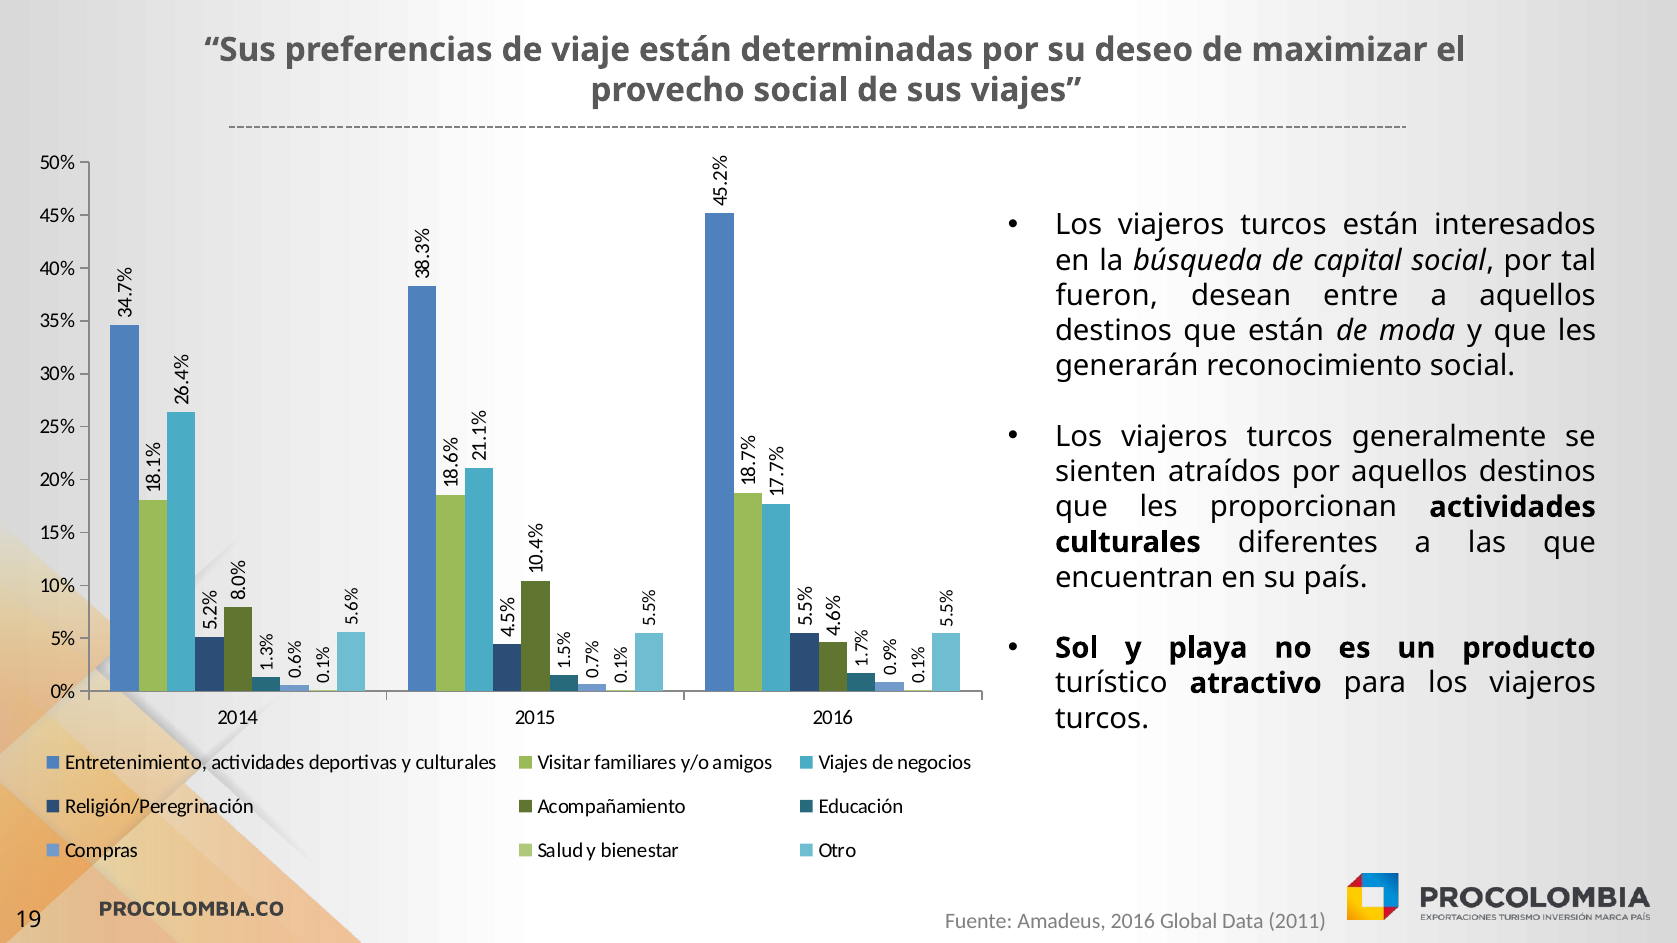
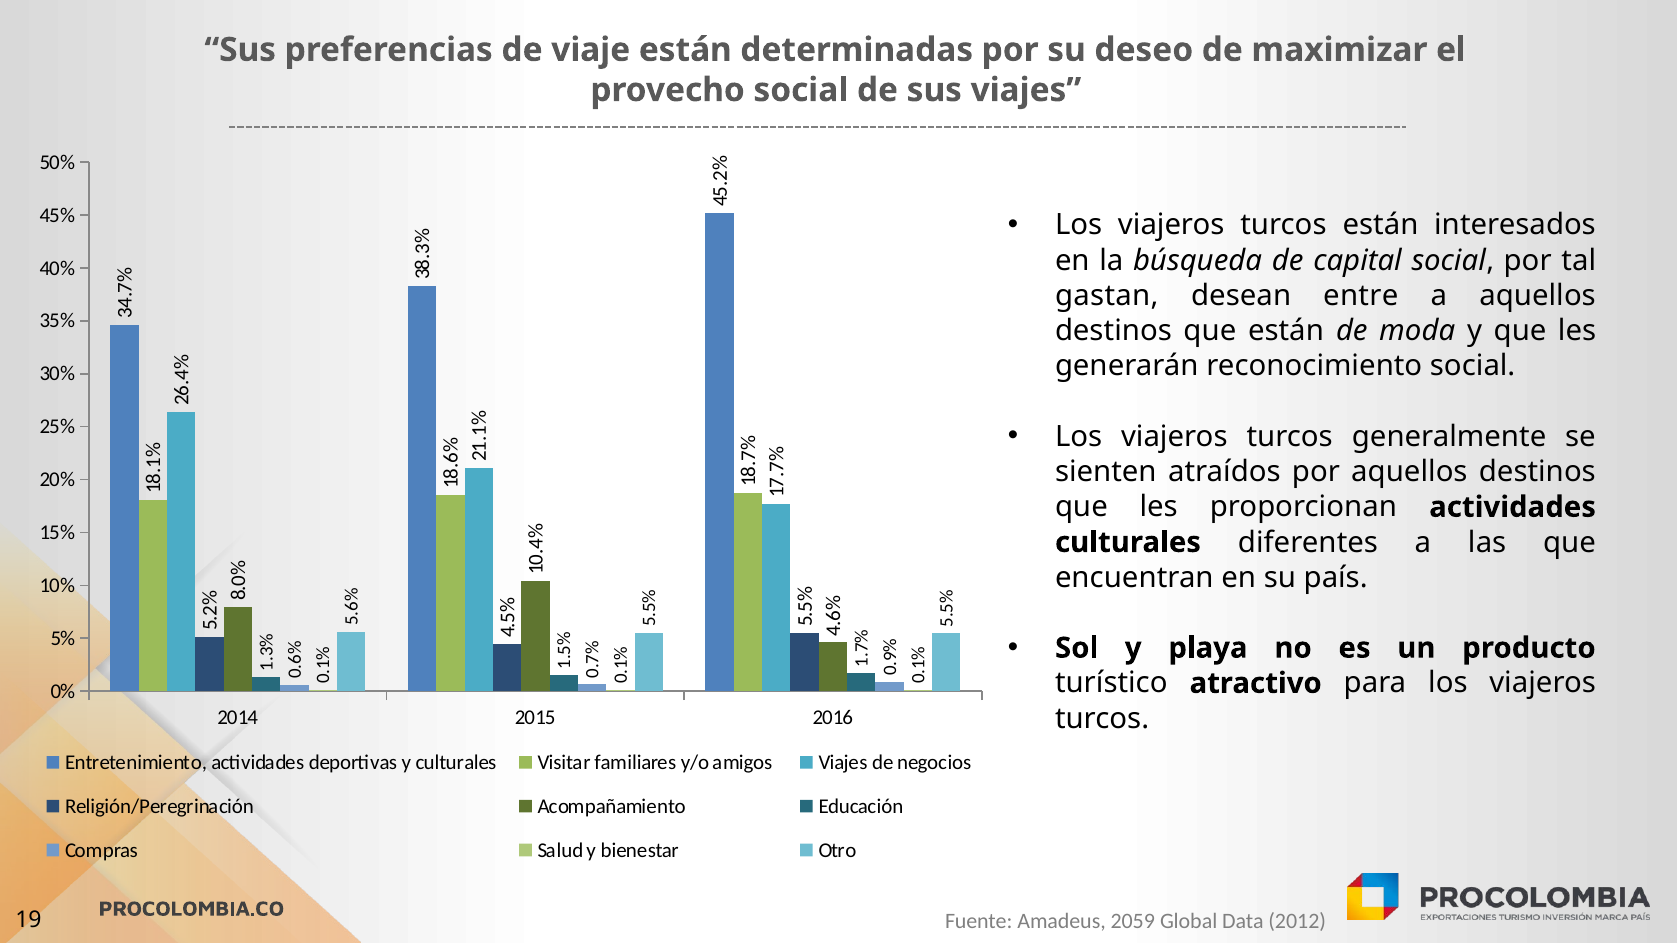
fueron: fueron -> gastan (1107, 296)
Amadeus 2016: 2016 -> 2059 (1133, 922)
2011: 2011 -> 2012 (1297, 922)
